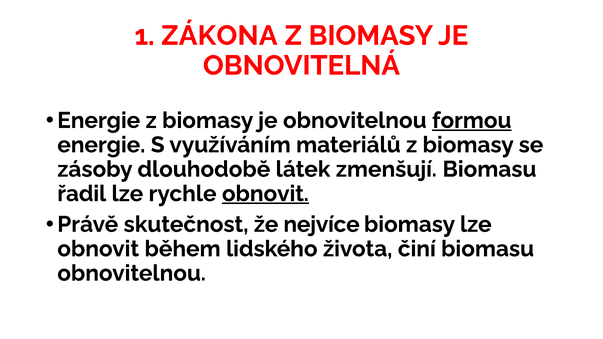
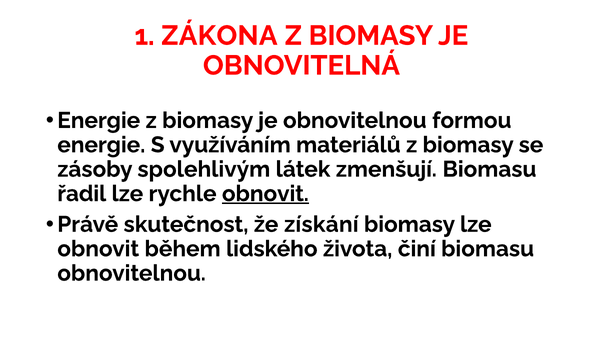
formou underline: present -> none (472, 121)
dlouhodobě: dlouhodobě -> spolehlivým (204, 169)
nejvíce: nejvíce -> získání (321, 225)
